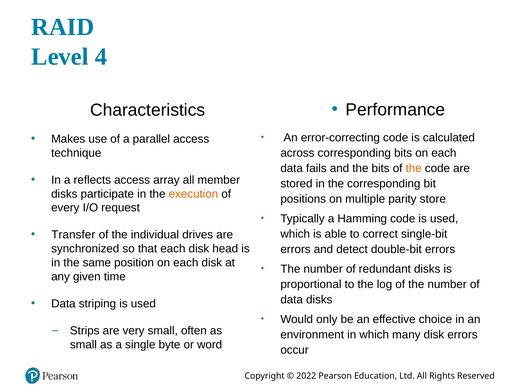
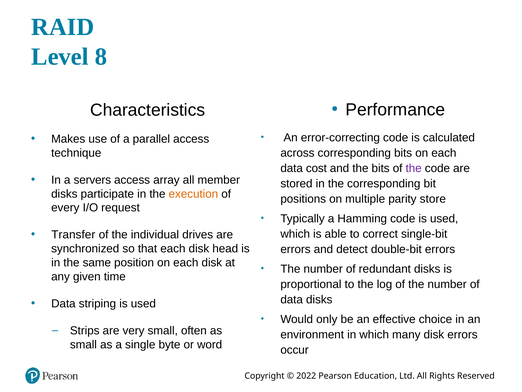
4: 4 -> 8 (101, 57)
fails: fails -> cost (316, 168)
the colour: orange -> purple (414, 168)
reflects: reflects -> servers (92, 180)
